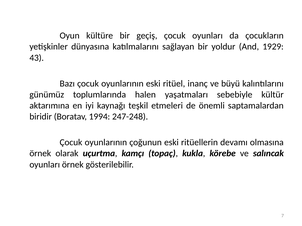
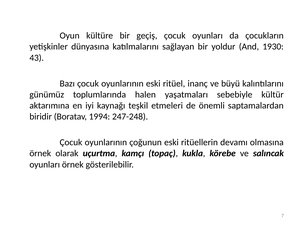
1929: 1929 -> 1930 (273, 47)
